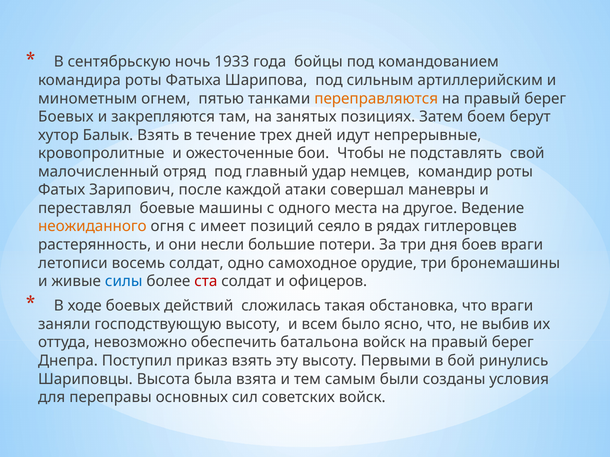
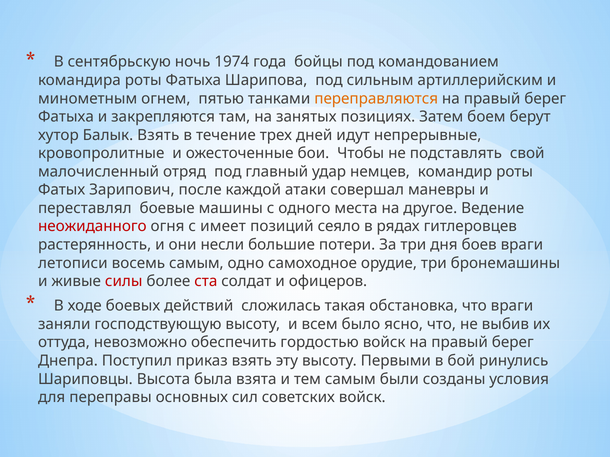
1933: 1933 -> 1974 (232, 62)
Боевых: Боевых -> Фатыха (66, 117)
неожиданного colour: orange -> red (92, 227)
восемь солдат: солдат -> самым (196, 263)
силы colour: blue -> red (124, 282)
батальона: батальона -> гордостью (320, 343)
